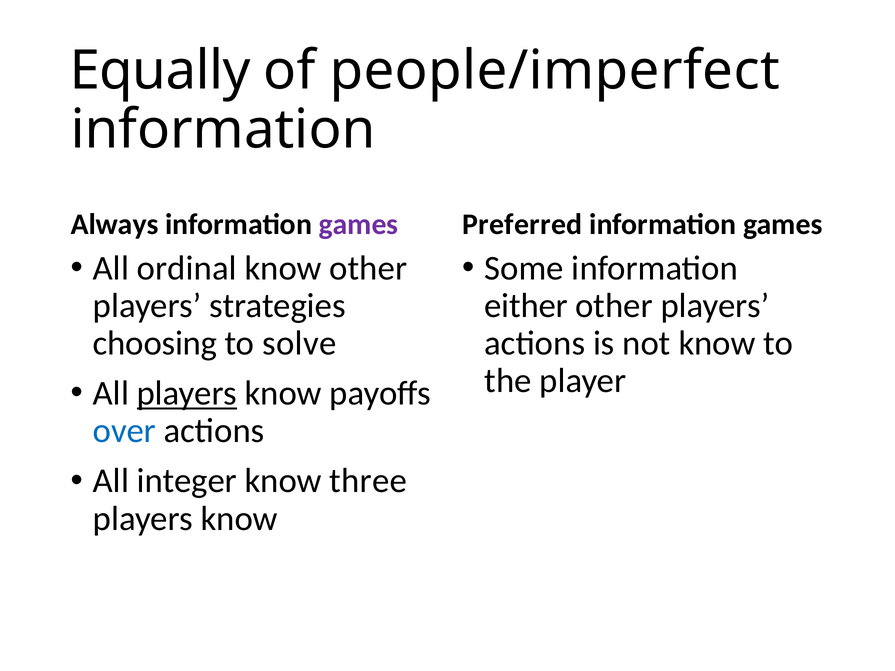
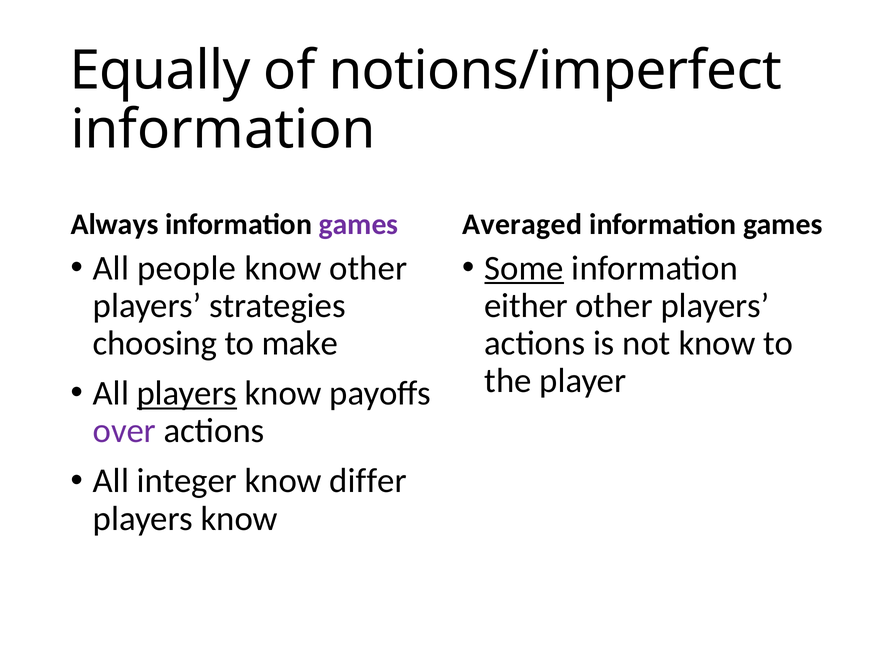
people/imperfect: people/imperfect -> notions/imperfect (555, 71)
Preferred: Preferred -> Averaged (522, 224)
ordinal: ordinal -> people (187, 268)
Some underline: none -> present (524, 268)
solve: solve -> make (300, 343)
over colour: blue -> purple (124, 431)
three: three -> differ (368, 481)
